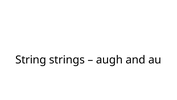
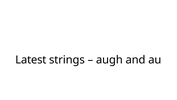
String: String -> Latest (31, 60)
